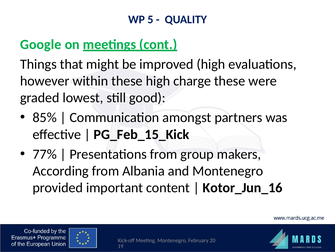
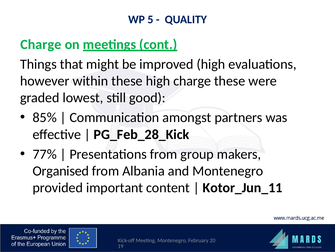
Google: Google -> Charge (41, 44)
PG_Feb_15_Kick: PG_Feb_15_Kick -> PG_Feb_28_Kick (142, 134)
According: According -> Organised (61, 171)
Kotor_Jun_16: Kotor_Jun_16 -> Kotor_Jun_11 (243, 187)
